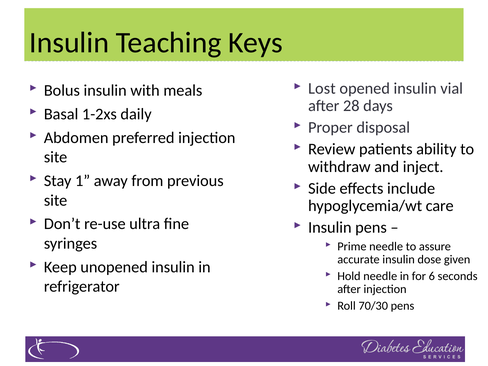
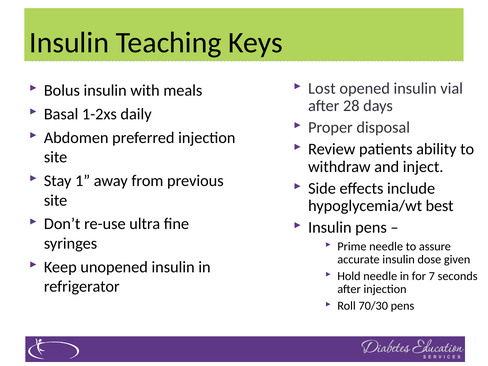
care: care -> best (440, 206)
6: 6 -> 7 (432, 276)
